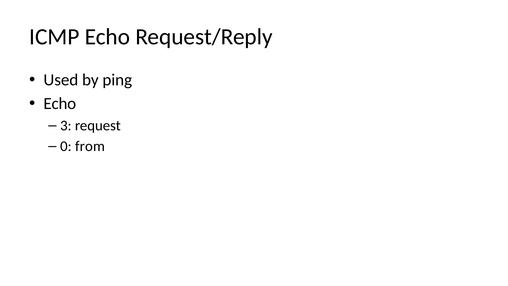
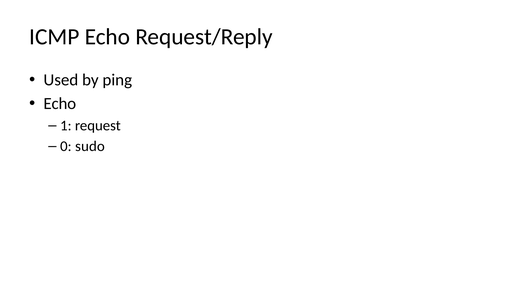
3: 3 -> 1 (66, 126)
from: from -> sudo (90, 146)
